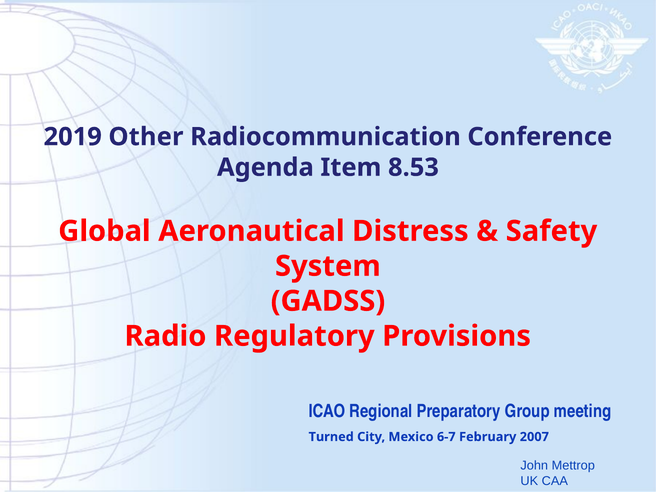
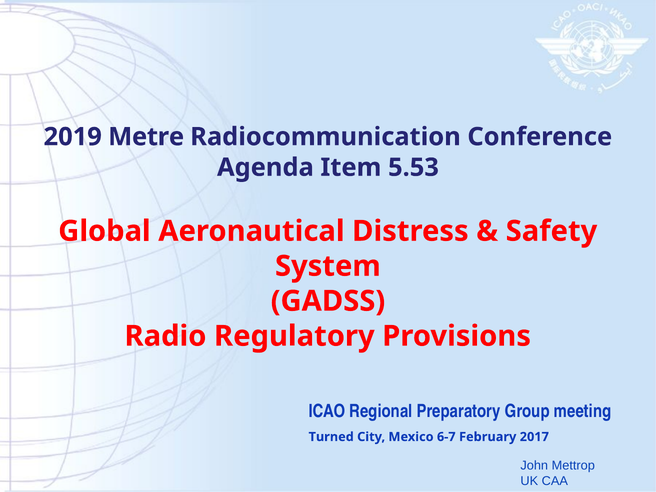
Other: Other -> Metre (146, 137)
8.53: 8.53 -> 5.53 (413, 167)
2007: 2007 -> 2017 (534, 437)
